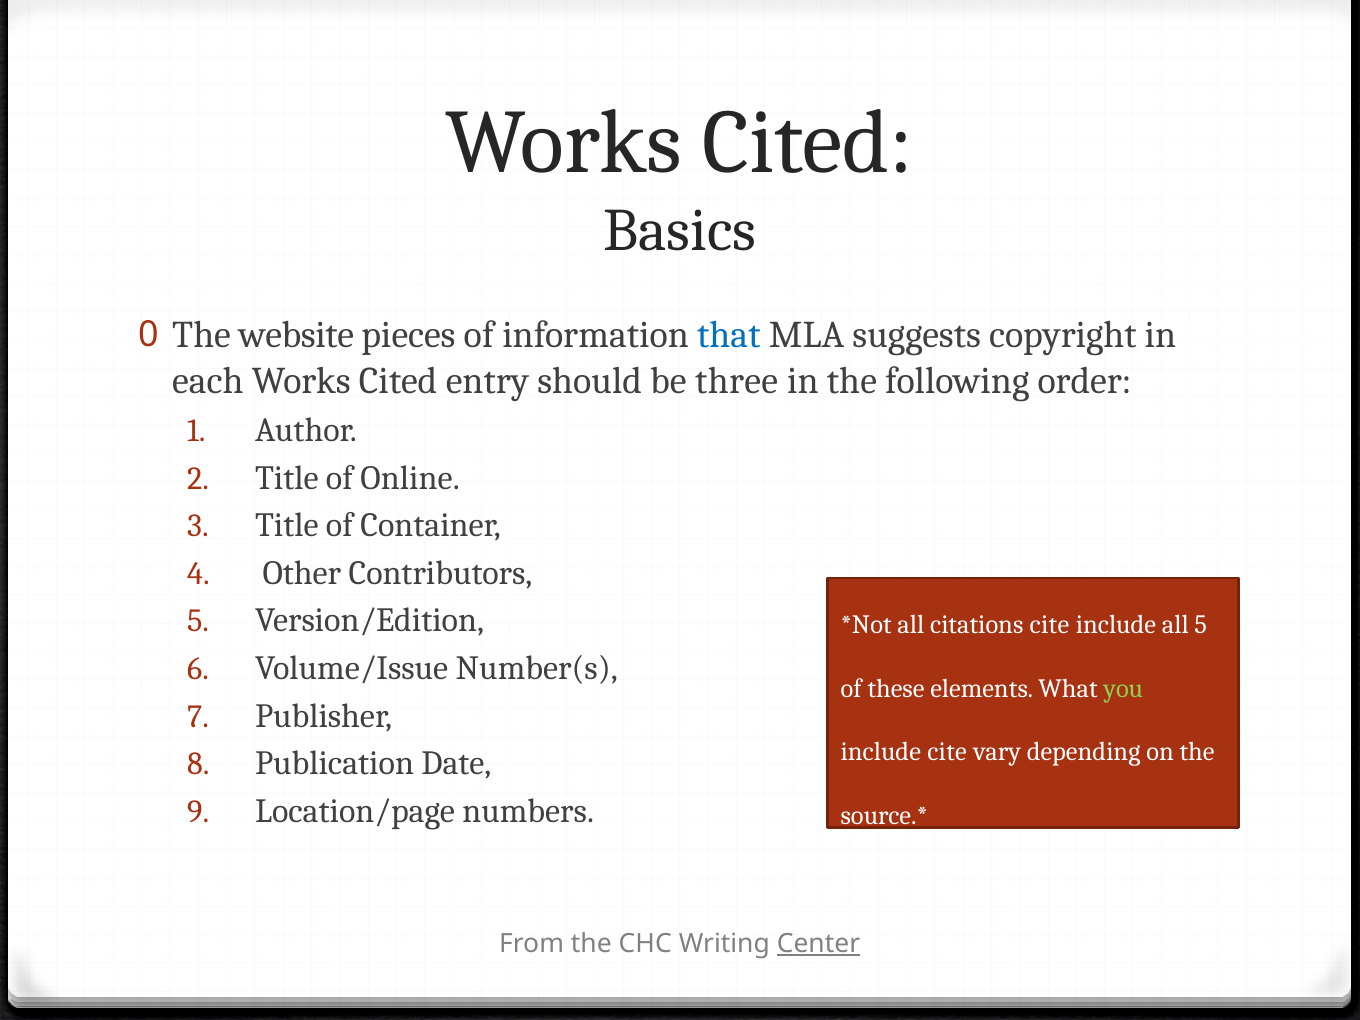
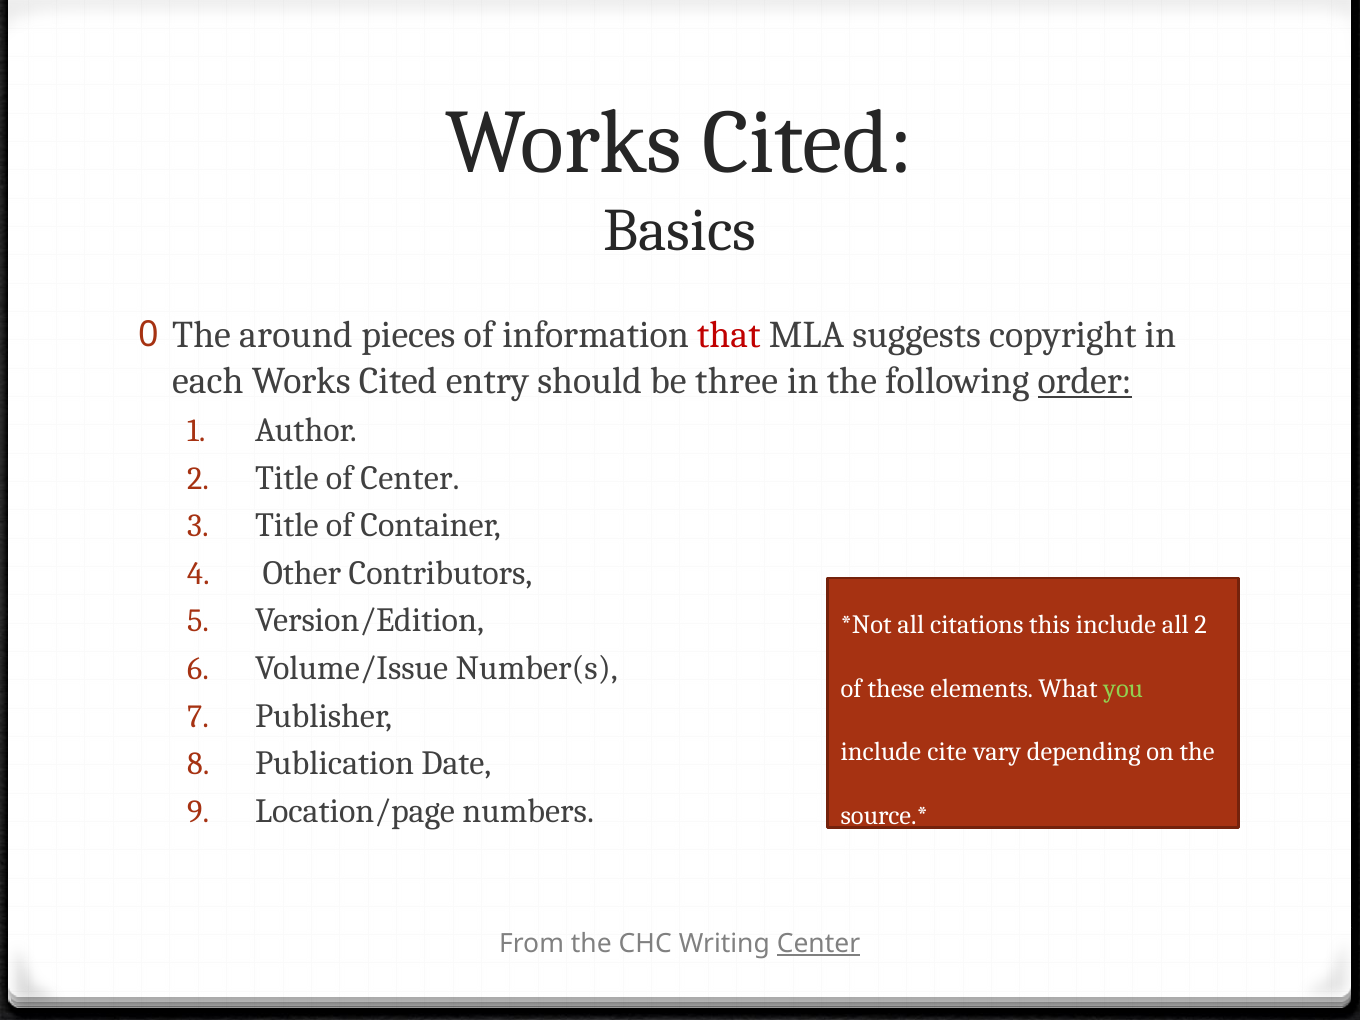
website: website -> around (296, 335)
that colour: blue -> red (729, 335)
order underline: none -> present (1085, 381)
of Online: Online -> Center (410, 478)
citations cite: cite -> this (1050, 625)
all 5: 5 -> 2 (1201, 625)
